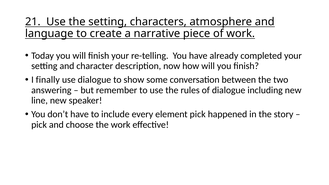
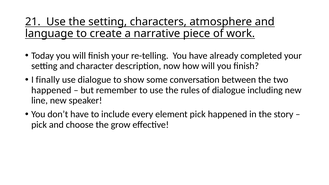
answering: answering -> happened (51, 90)
the work: work -> grow (121, 125)
